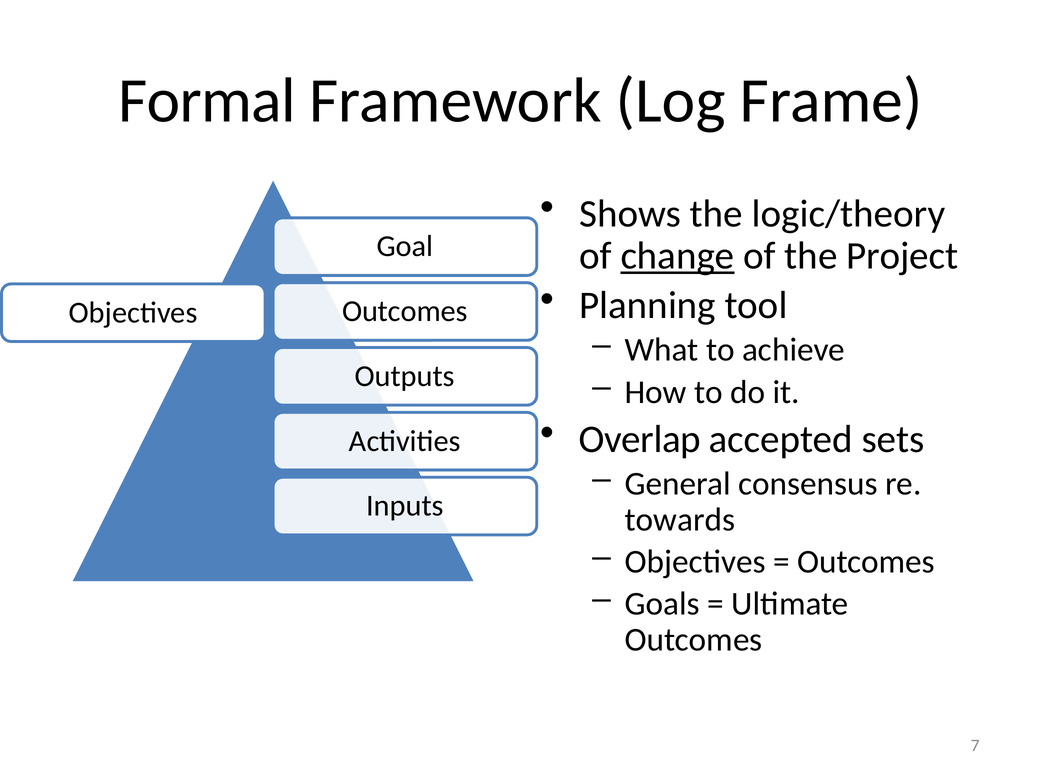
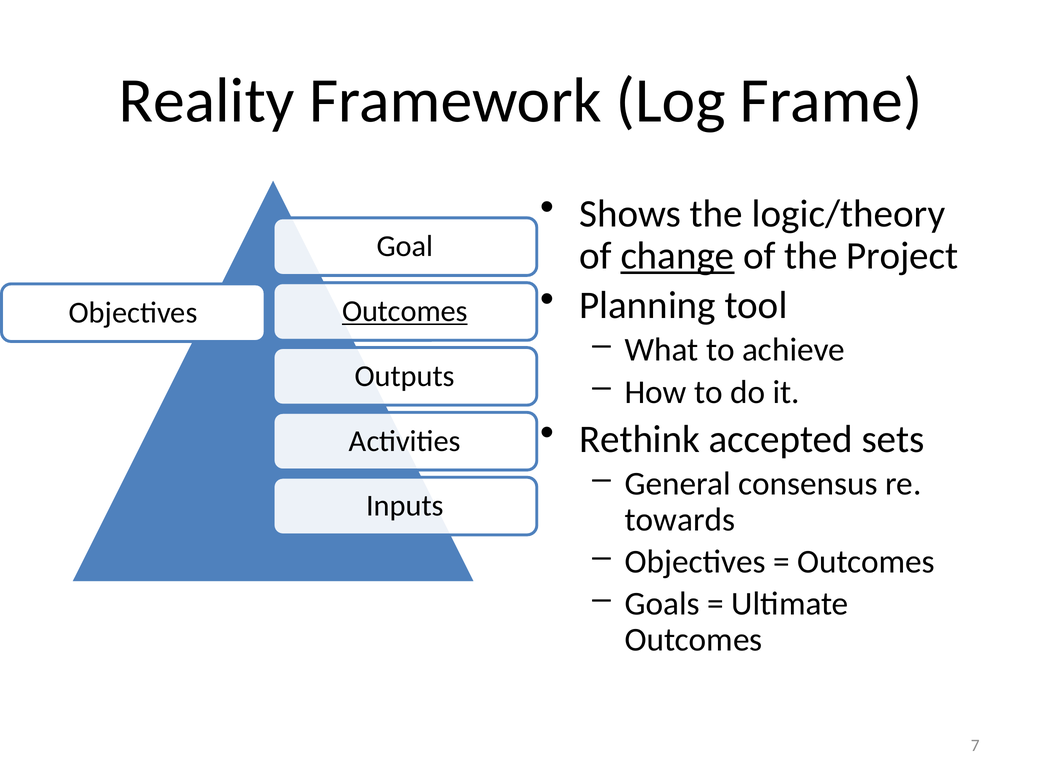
Formal: Formal -> Reality (207, 101)
Outcomes underline: none -> present (405, 311)
Overlap: Overlap -> Rethink (640, 439)
